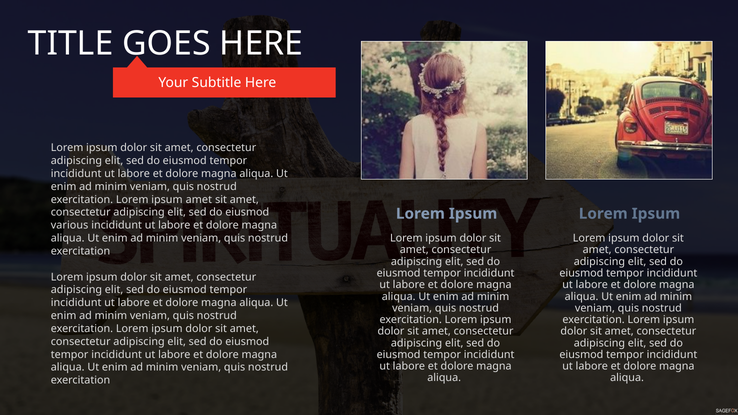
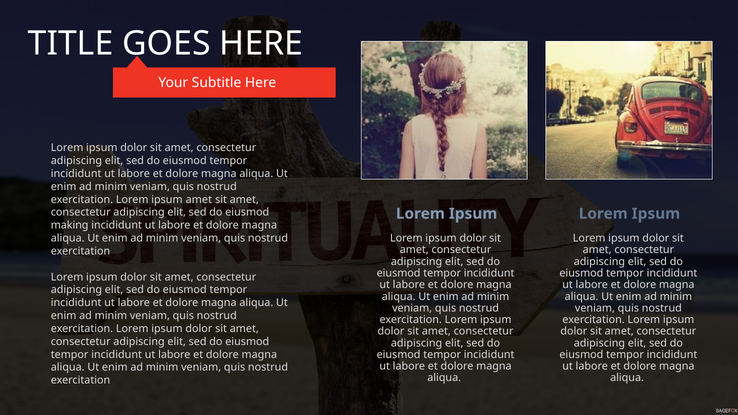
various: various -> making (70, 225)
